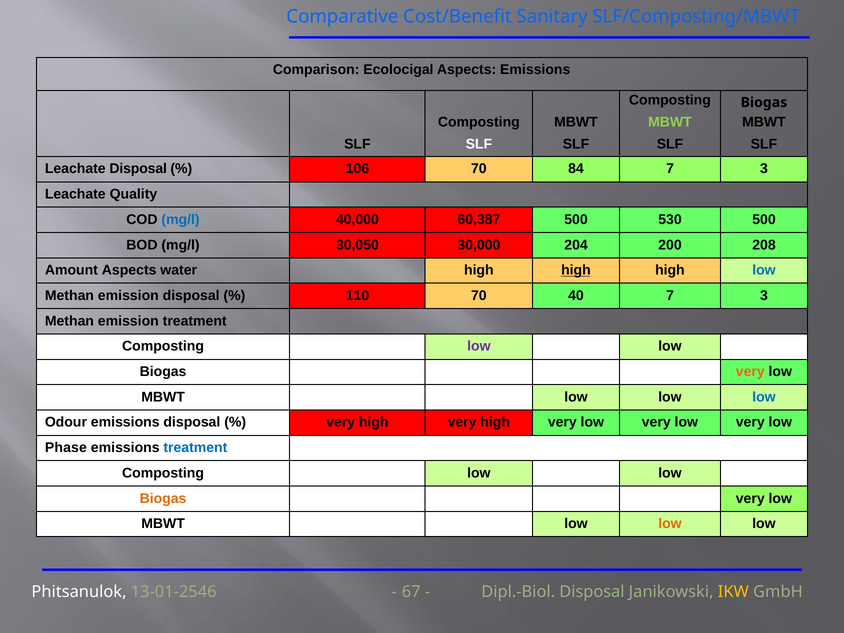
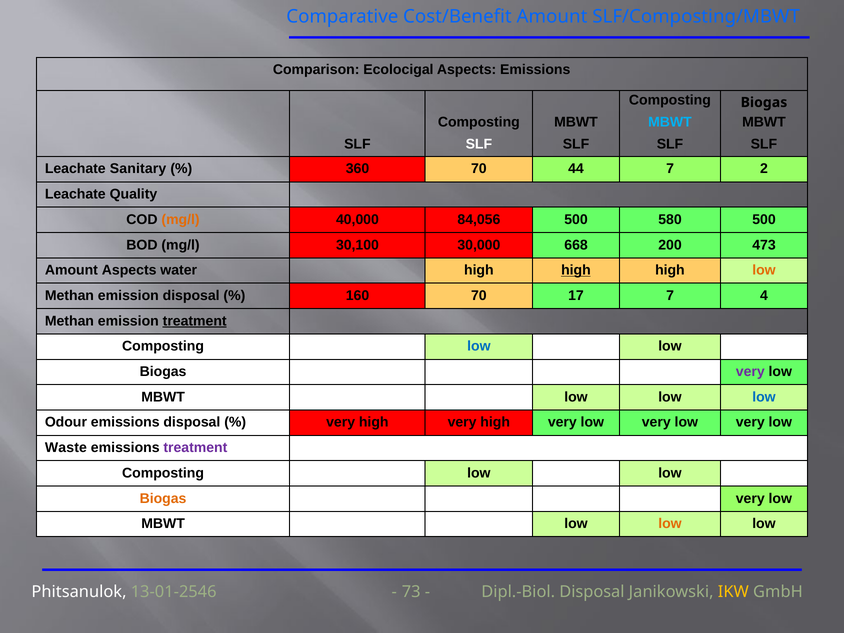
Cost/Benefit Sanitary: Sanitary -> Amount (552, 17)
MBWT colour: light green -> light blue (670, 122)
Leachate Disposal: Disposal -> Sanitary (138, 169)
106: 106 -> 360 (357, 169)
84: 84 -> 44 (576, 169)
3: 3 -> 2 (764, 169)
mg/l colour: blue -> orange (181, 220)
60,387: 60,387 -> 84,056 (479, 220)
530: 530 -> 580 (670, 220)
30,050: 30,050 -> 30,100 (357, 245)
204: 204 -> 668 (576, 245)
208: 208 -> 473 (764, 245)
low colour: blue -> orange (764, 270)
110: 110 -> 160 (357, 296)
40: 40 -> 17 (576, 296)
3: 3 -> 4 (764, 296)
treatment underline: none -> present (195, 321)
low colour: purple -> blue (479, 346)
very colour: orange -> purple (750, 372)
Phase: Phase -> Waste (66, 448)
treatment colour: blue -> purple (195, 448)
67: 67 -> 73 (411, 592)
